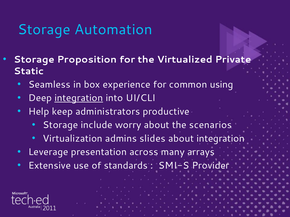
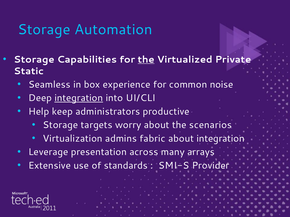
Proposition: Proposition -> Capabilities (87, 60)
the underline: none -> present (146, 60)
using: using -> noise (222, 85)
include: include -> targets (97, 125)
slides: slides -> fabric (153, 139)
